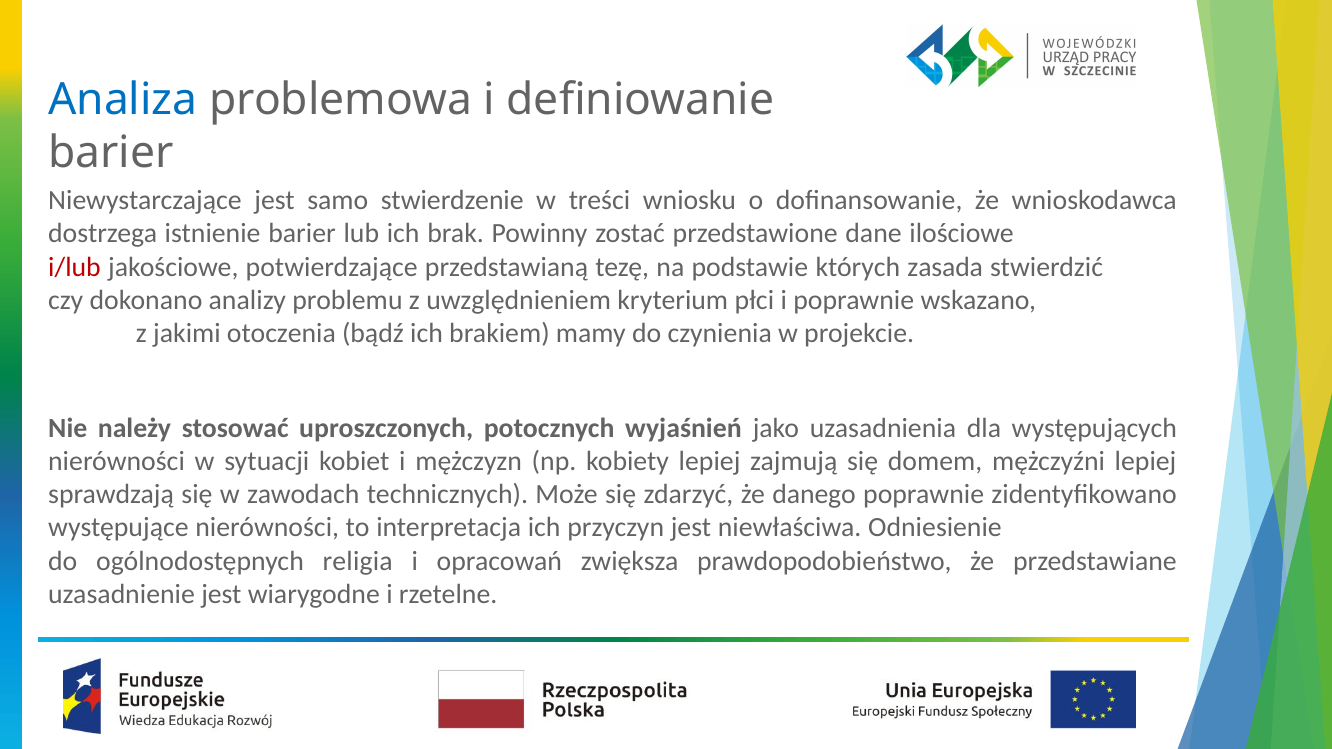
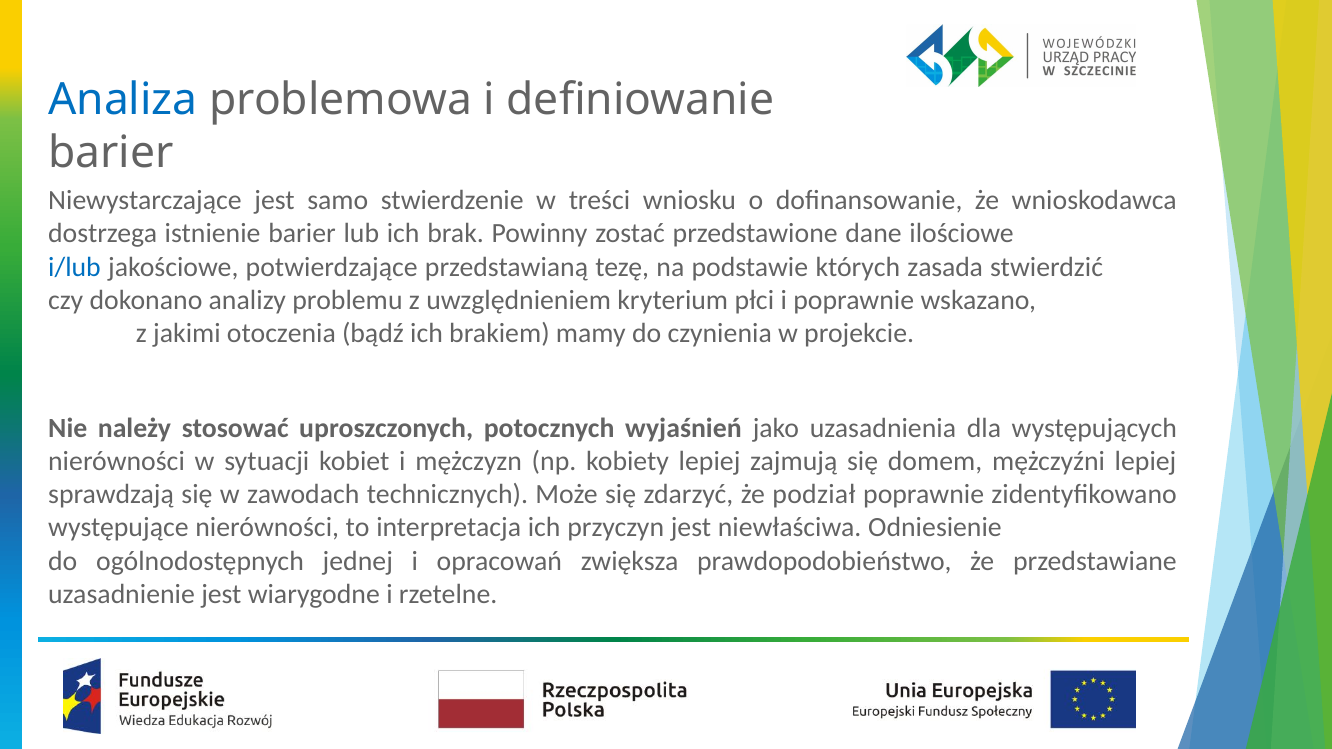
i/lub colour: red -> blue (74, 267)
danego: danego -> podział (814, 495)
religia: religia -> jednej (358, 561)
